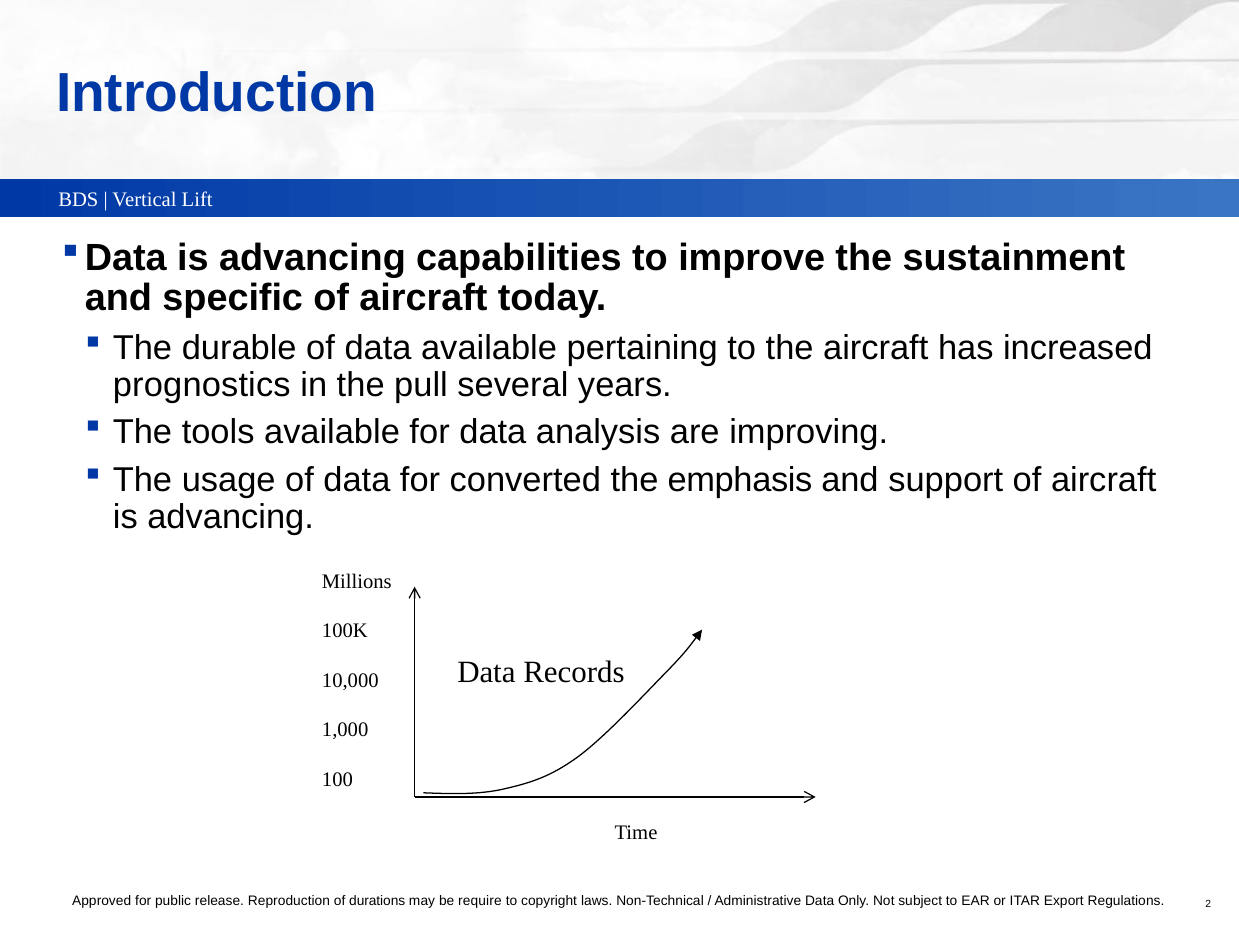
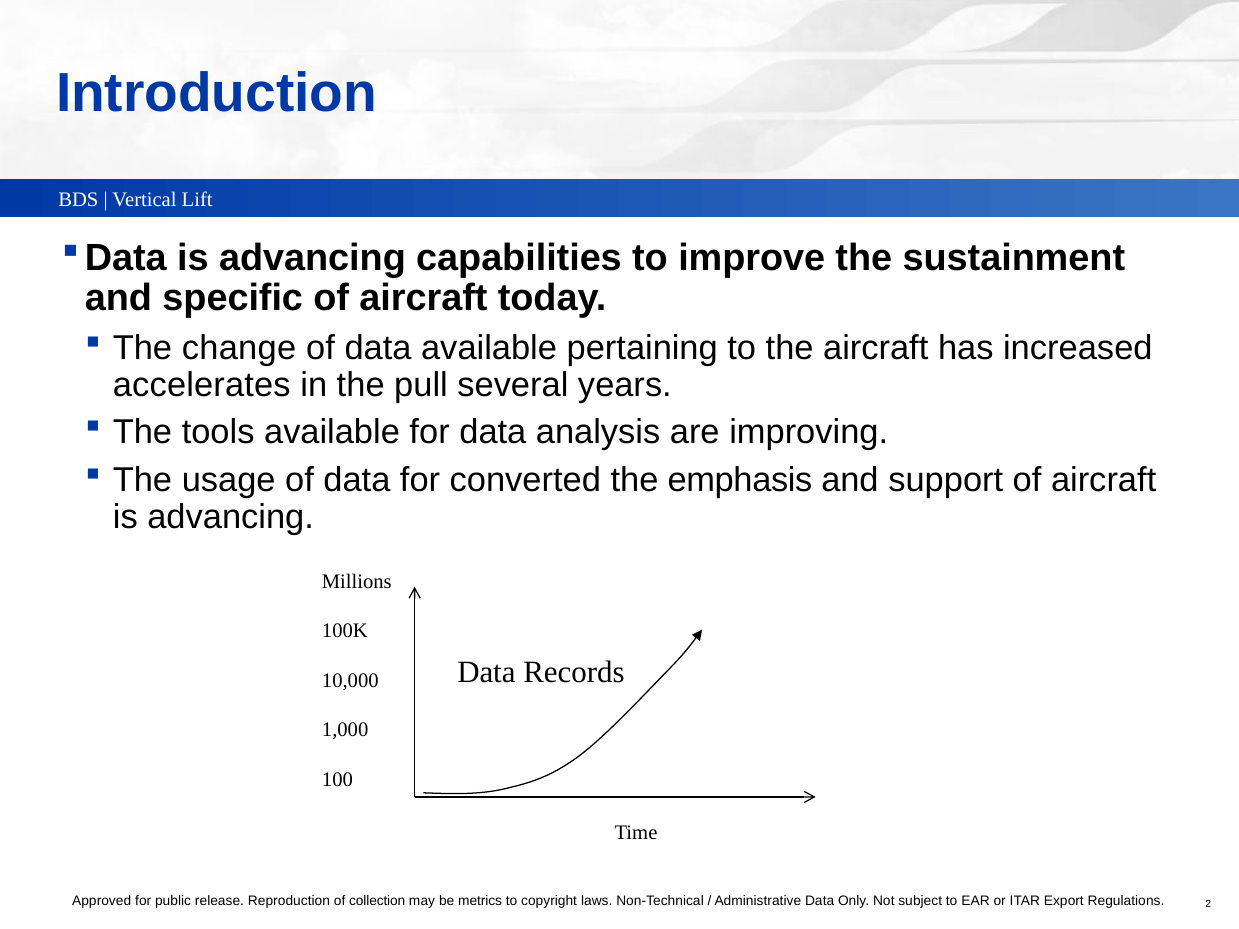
durable: durable -> change (239, 348)
prognostics: prognostics -> accelerates (202, 385)
durations: durations -> collection (377, 901)
require: require -> metrics (480, 901)
